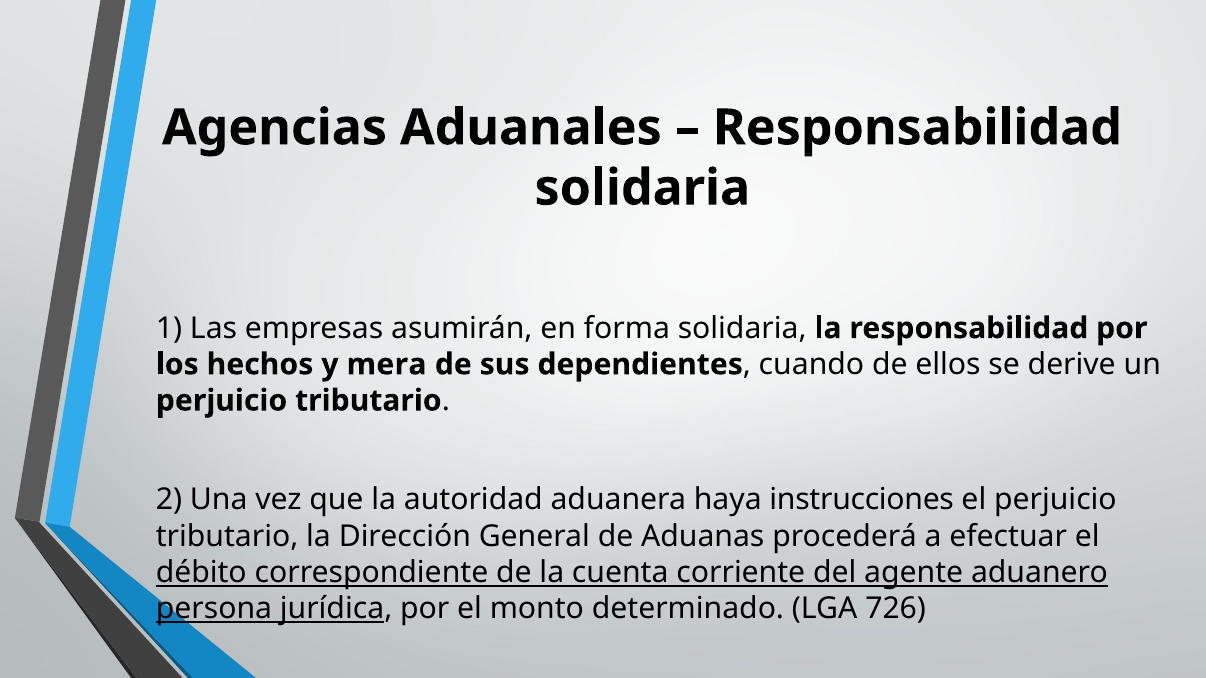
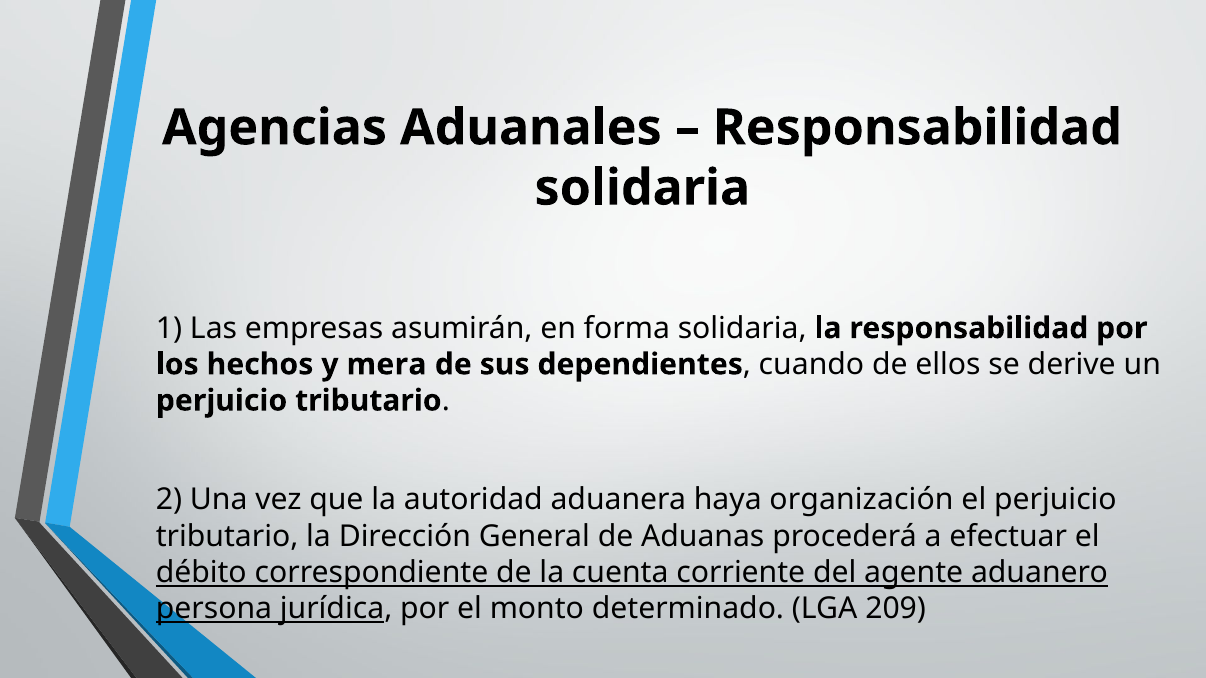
instrucciones: instrucciones -> organización (862, 500)
726: 726 -> 209 (896, 609)
